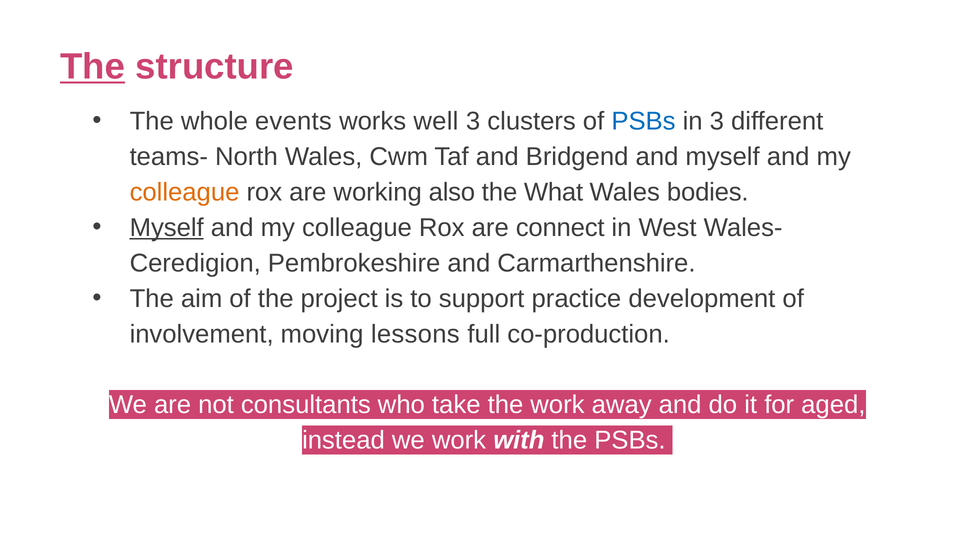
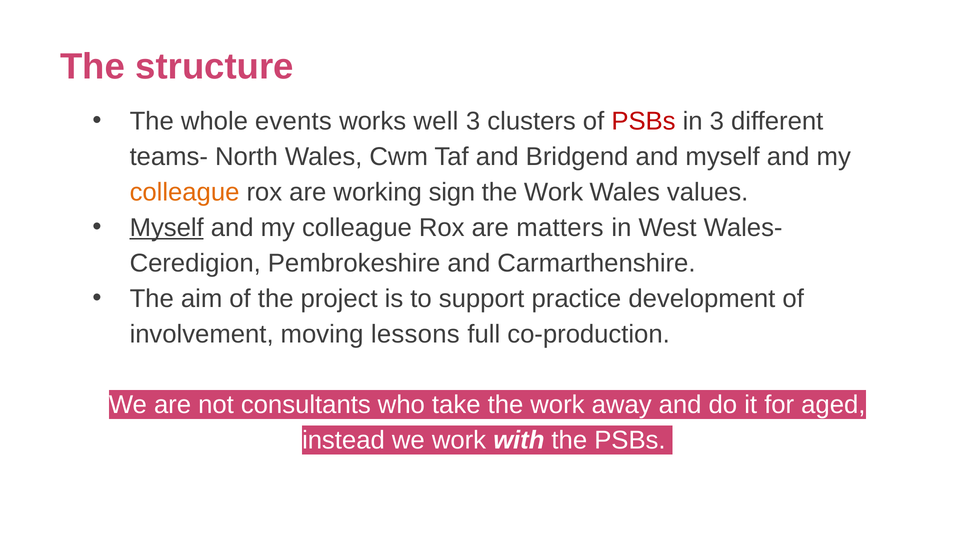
The underline: present -> none (93, 67)
PSBs colour: blue -> red (643, 122)
also: also -> sign (452, 192)
What: What -> Work (554, 192)
bodies: bodies -> values (708, 192)
connect: connect -> matters (560, 228)
